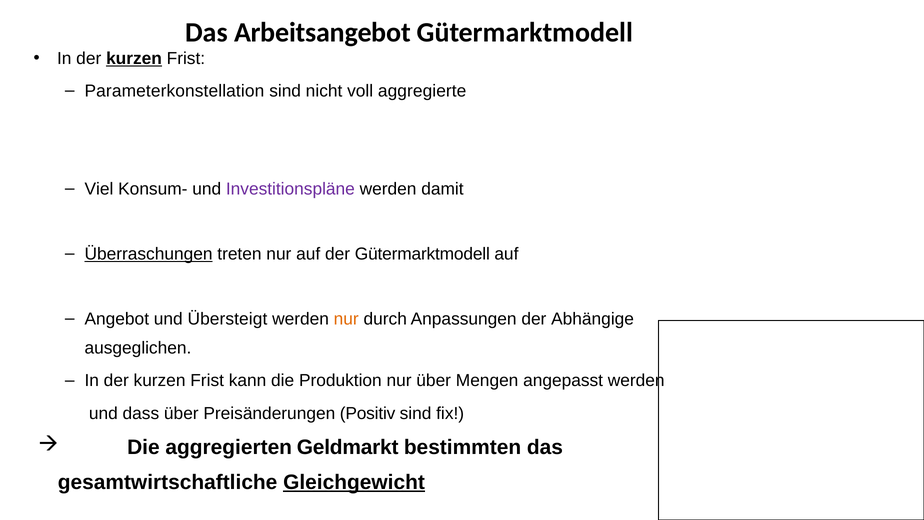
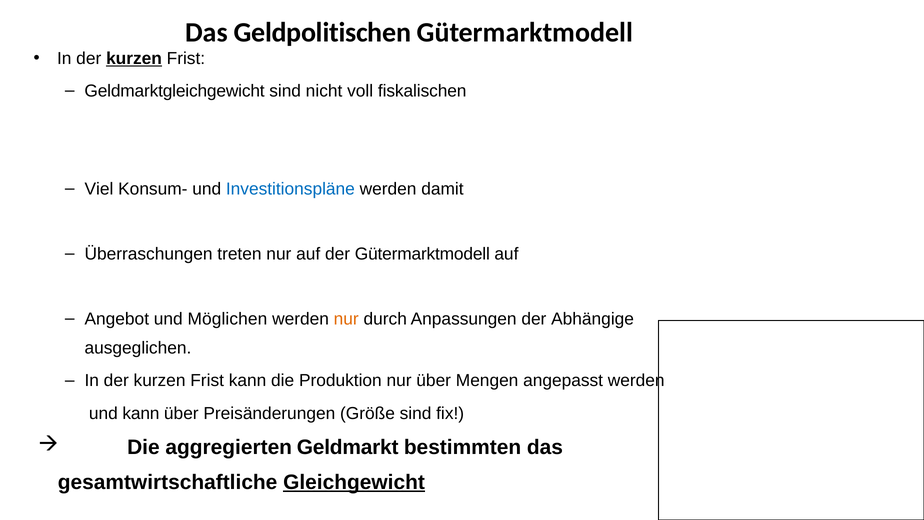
Arbeitsangebot: Arbeitsangebot -> Geldpolitischen (322, 32)
Parameterkonstellation: Parameterkonstellation -> Geldmarktgleichgewicht (175, 91)
aggregierte: aggregierte -> fiskalischen (422, 91)
Investitionspläne colour: purple -> blue (290, 189)
Überraschungen underline: present -> none (149, 254)
Übersteigt: Übersteigt -> Möglichen (227, 319)
und dass: dass -> kann (141, 413)
Positiv: Positiv -> Größe (367, 413)
